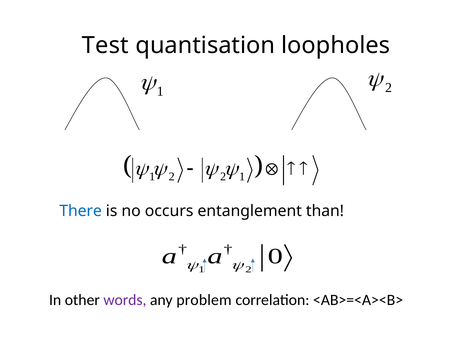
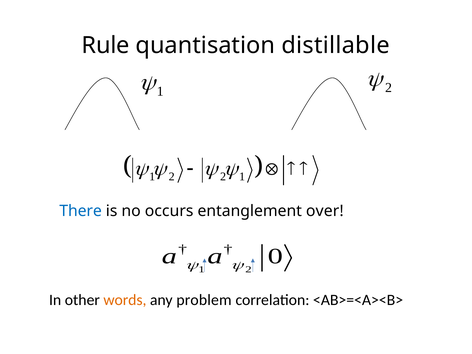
Test: Test -> Rule (106, 45)
loopholes: loopholes -> distillable (336, 45)
than: than -> over (325, 211)
words colour: purple -> orange (125, 300)
